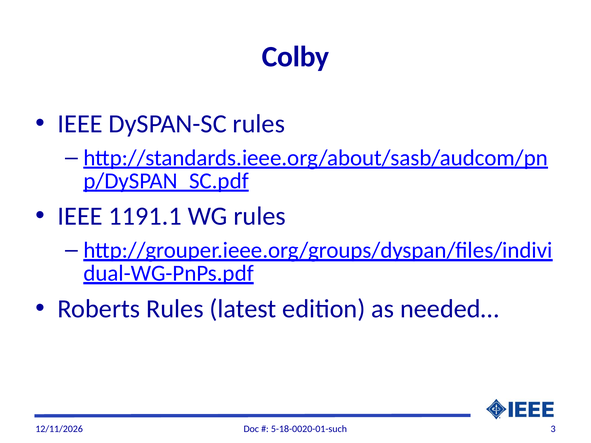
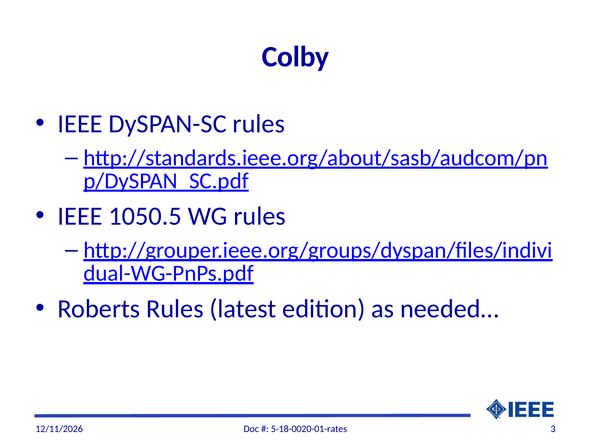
1191.1: 1191.1 -> 1050.5 (145, 216)
5-18-0020-01-such: 5-18-0020-01-such -> 5-18-0020-01-rates (309, 429)
